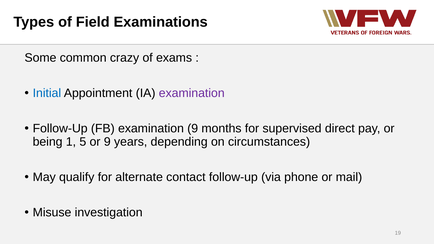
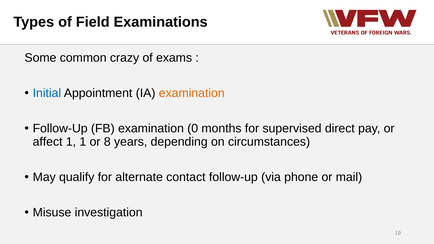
examination colour: purple -> orange (192, 93)
examination 9: 9 -> 0 (193, 129)
being: being -> affect (48, 142)
1 5: 5 -> 1 (83, 142)
or 9: 9 -> 8 (107, 142)
